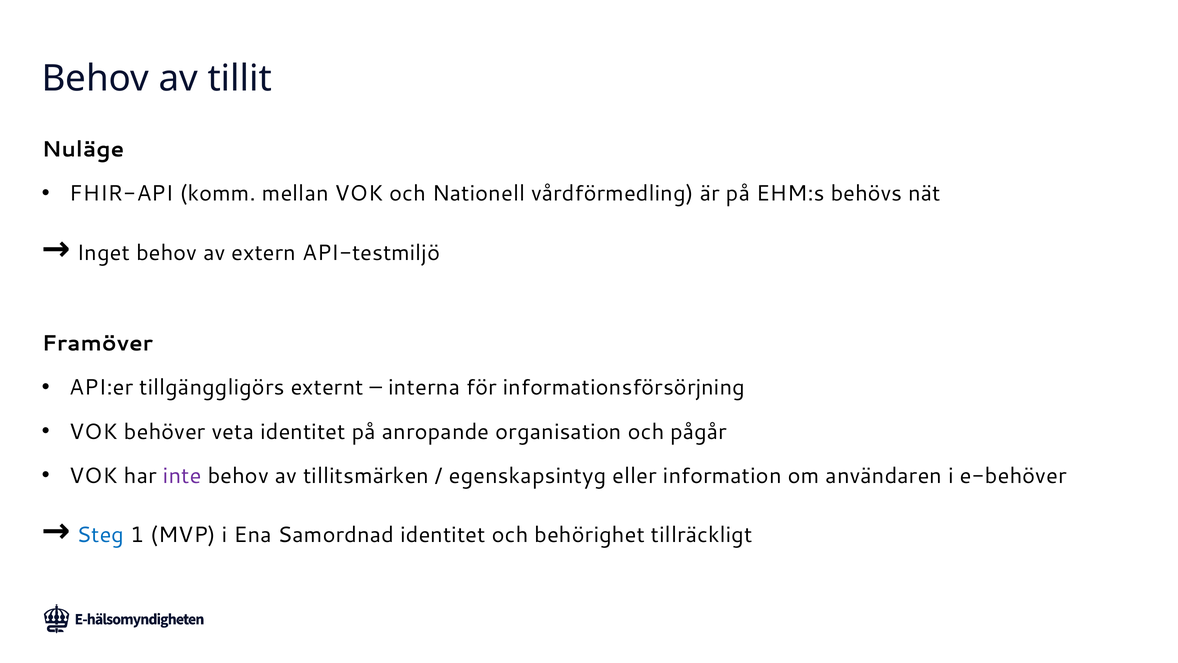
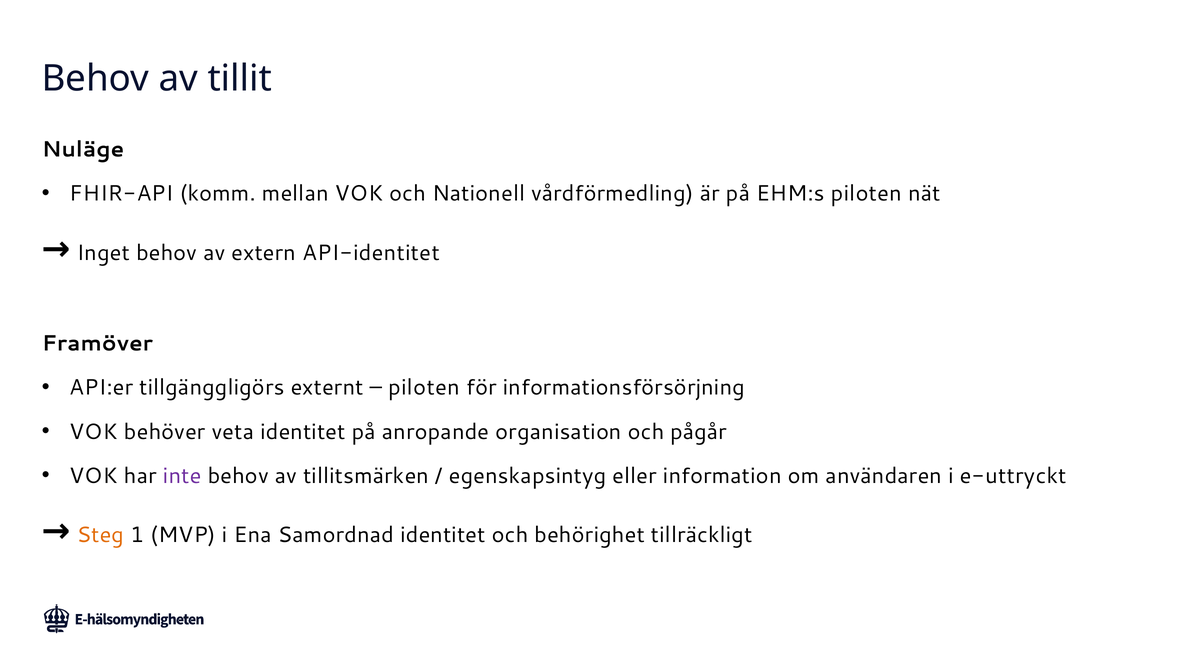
EHM:s behövs: behövs -> piloten (866, 193)
API-testmiljö: API-testmiljö -> API-identitet (371, 253)
interna: interna -> piloten (424, 387)
e-behöver: e-behöver -> e-uttryckt (1013, 476)
Steg colour: blue -> orange (100, 535)
